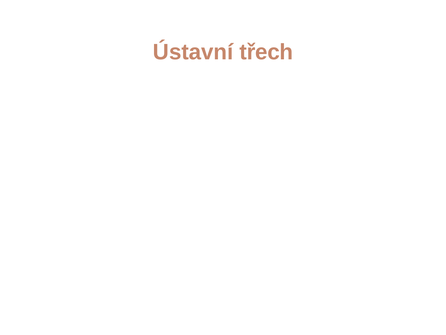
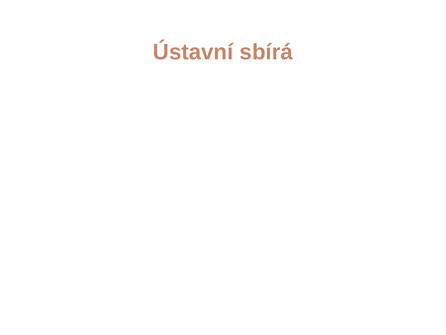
třech: třech -> sbírá (266, 52)
